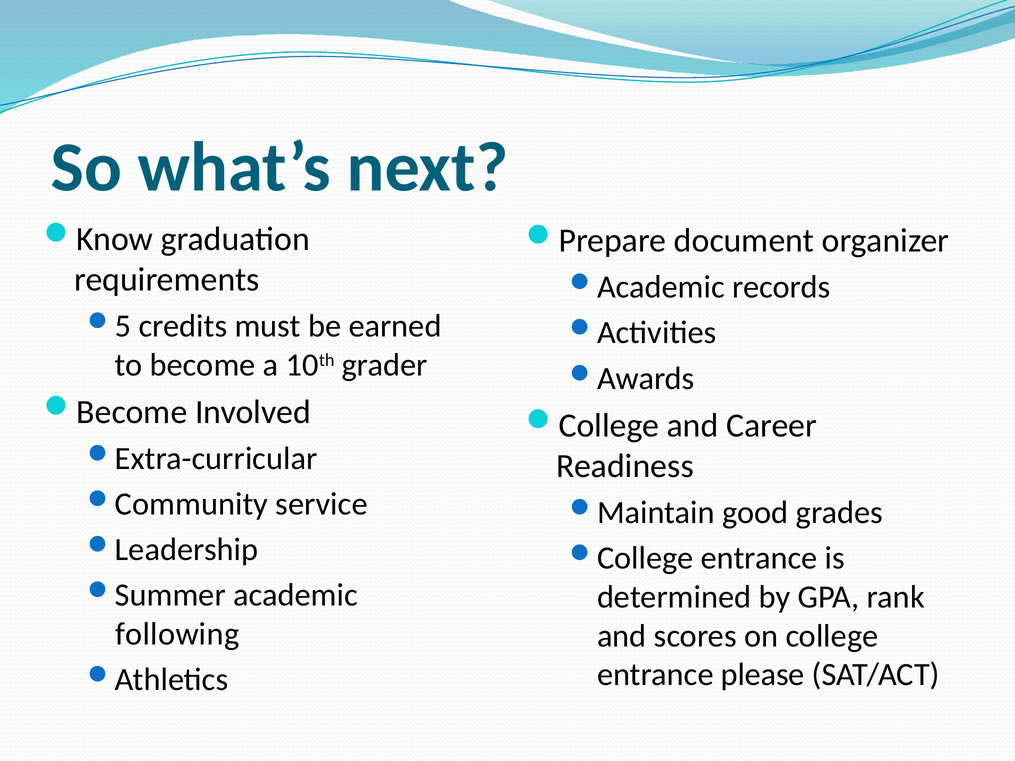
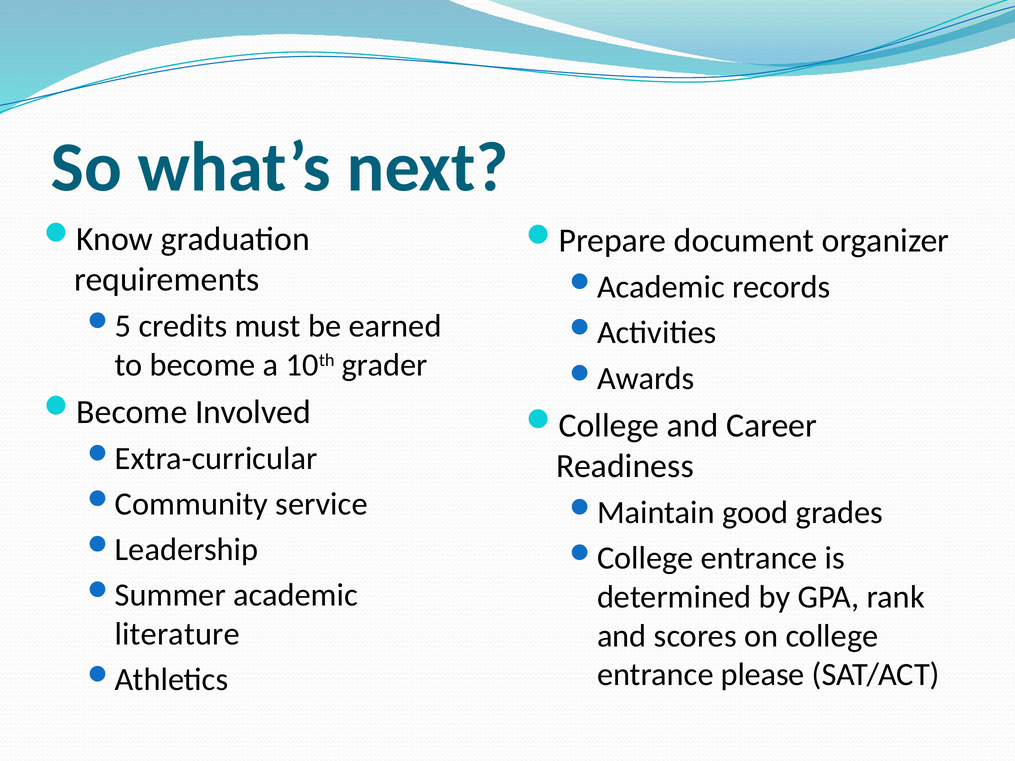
following: following -> literature (177, 634)
